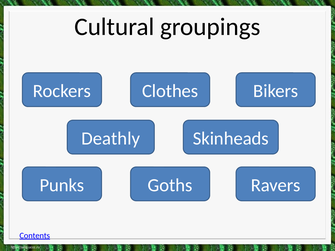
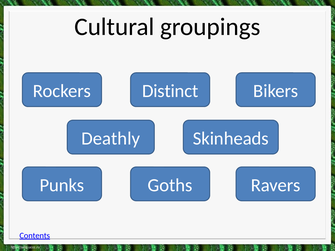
Clothes: Clothes -> Distinct (170, 91)
